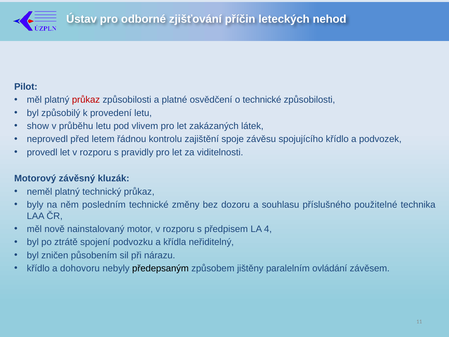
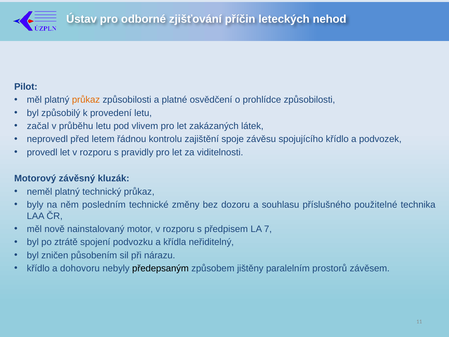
průkaz colour: red -> orange (86, 100)
o technické: technické -> prohlídce (262, 100)
show: show -> začal (38, 126)
4: 4 -> 7 (268, 229)
ovládání: ovládání -> prostorů (330, 268)
